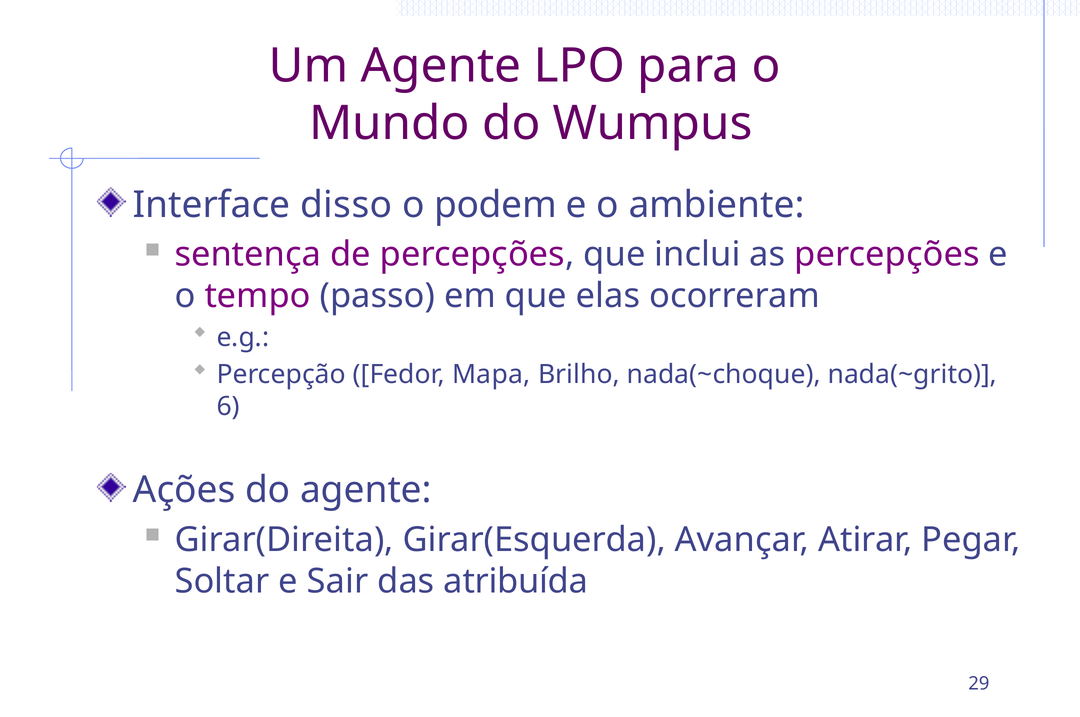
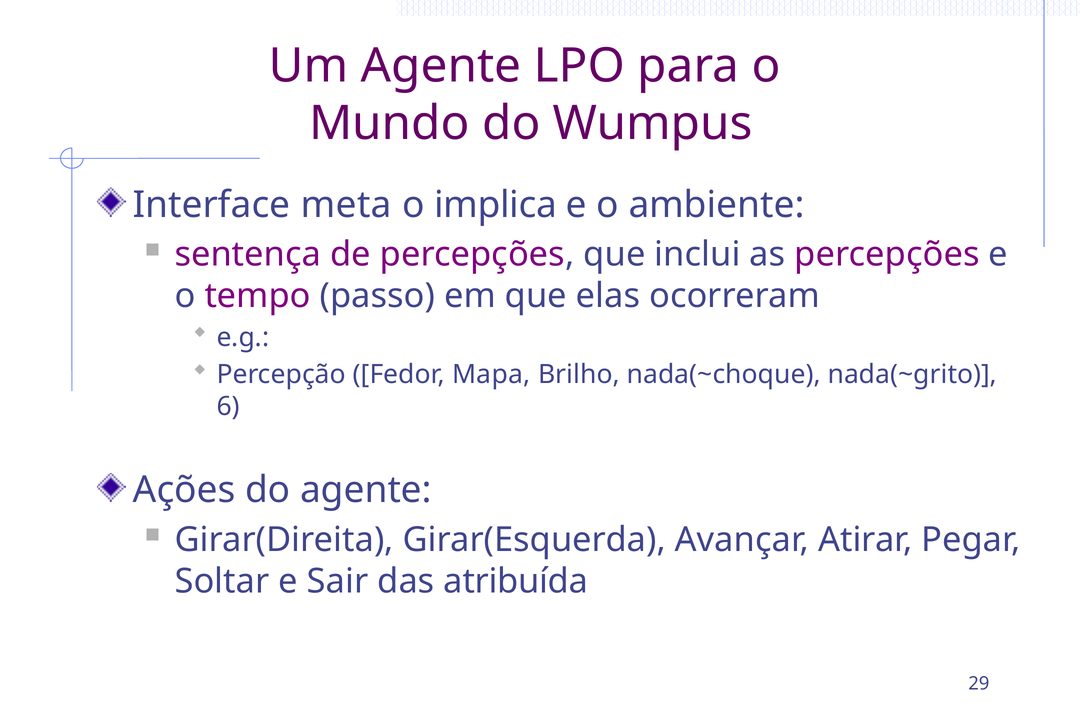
disso: disso -> meta (346, 205)
podem: podem -> implica (496, 205)
